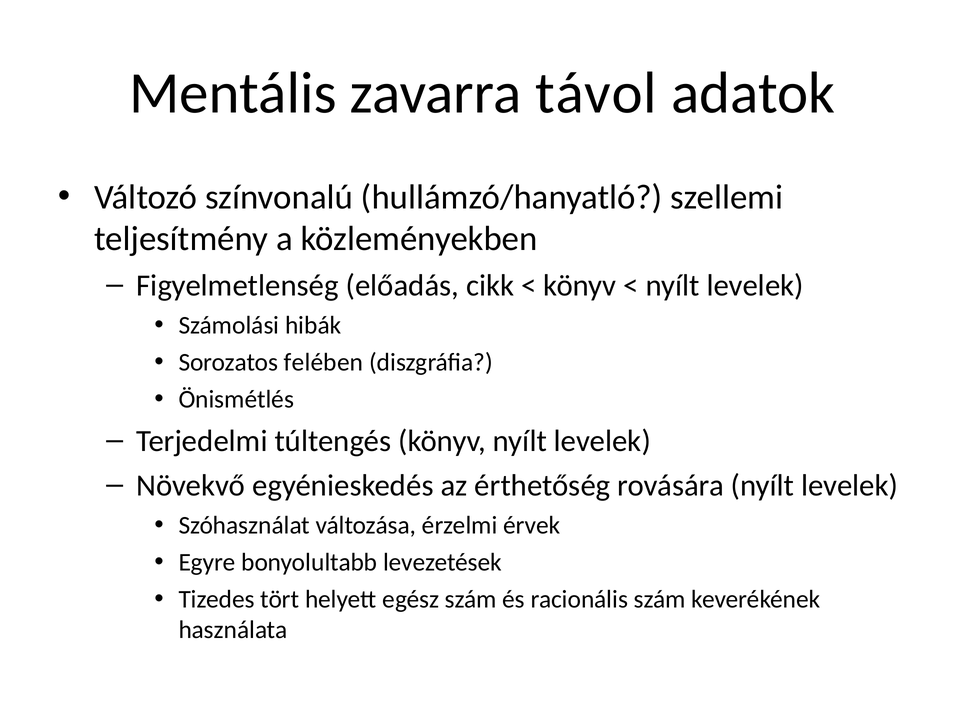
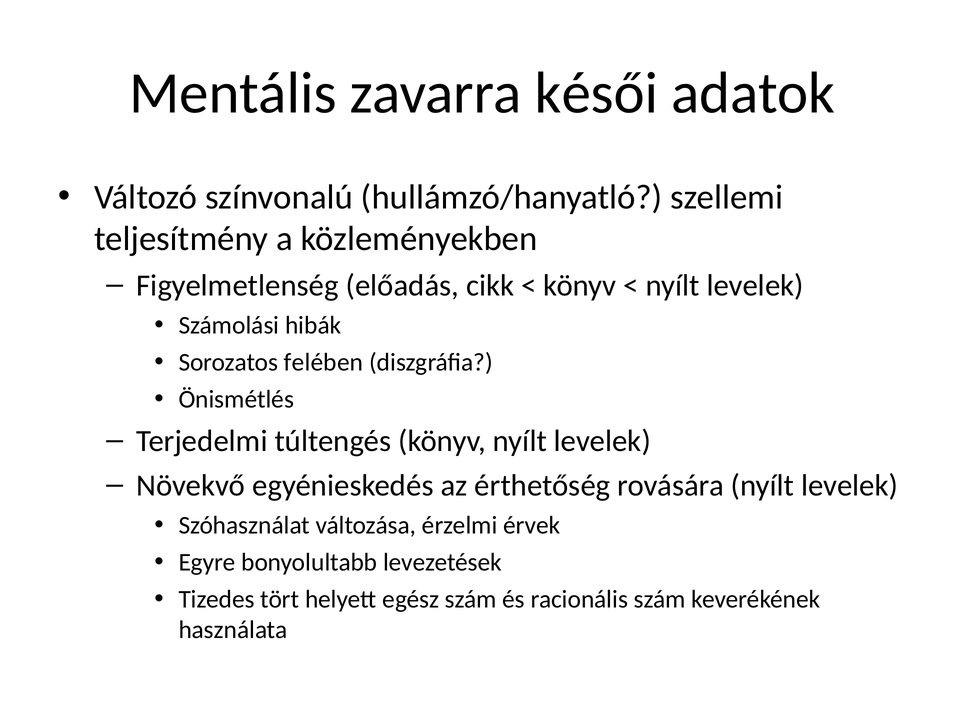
távol: távol -> késői (596, 93)
